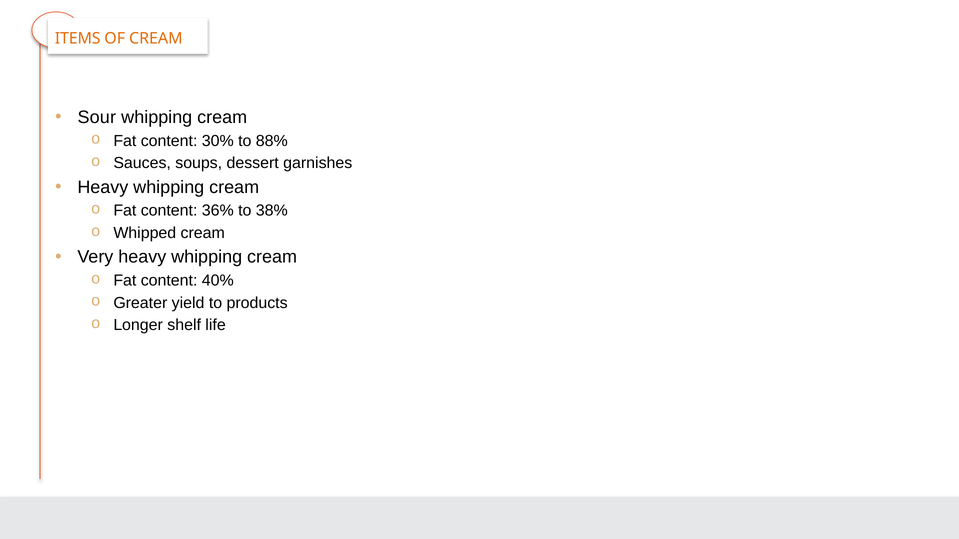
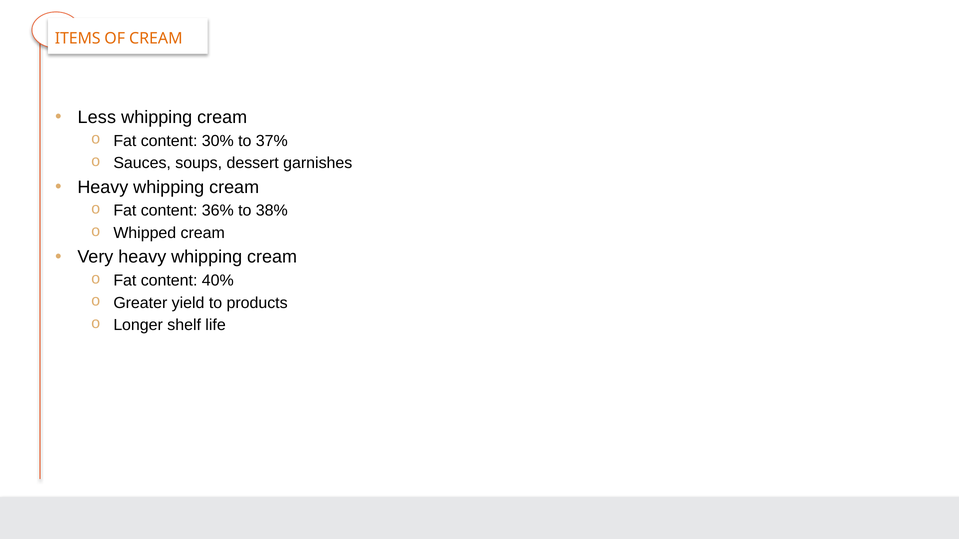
Sour: Sour -> Less (97, 118)
88%: 88% -> 37% (272, 141)
